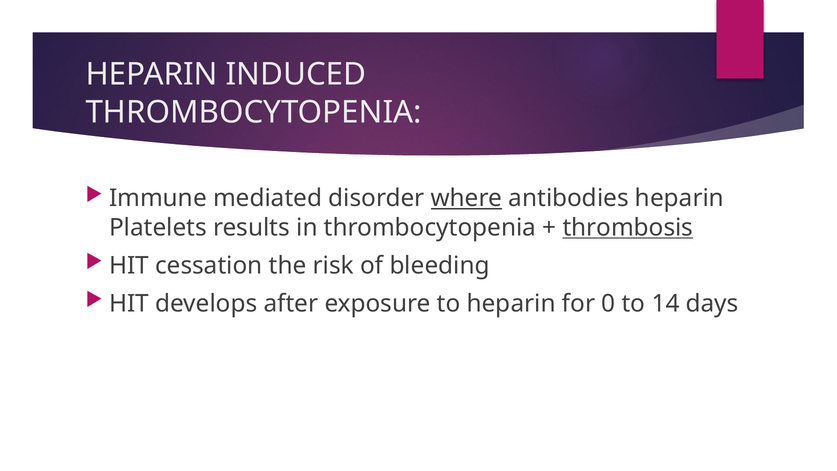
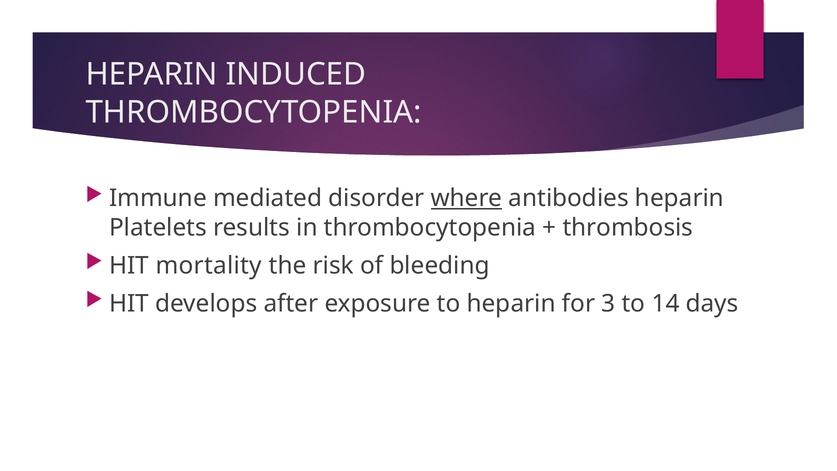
thrombosis underline: present -> none (628, 227)
cessation: cessation -> mortality (209, 265)
0: 0 -> 3 (608, 303)
